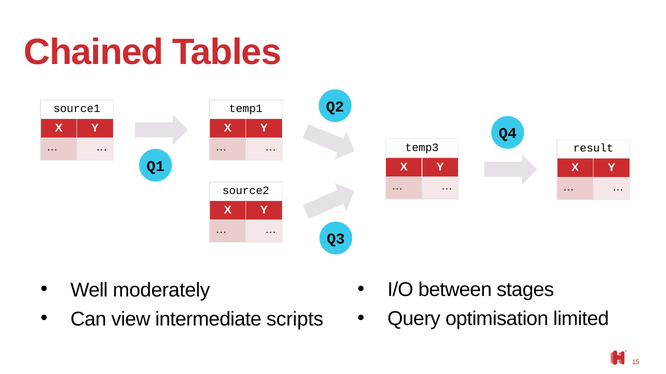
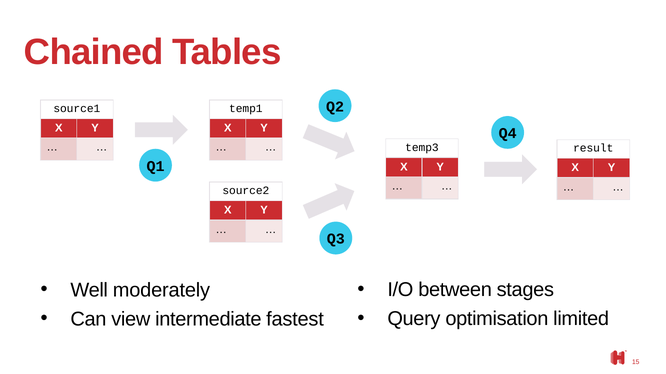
scripts: scripts -> fastest (295, 319)
